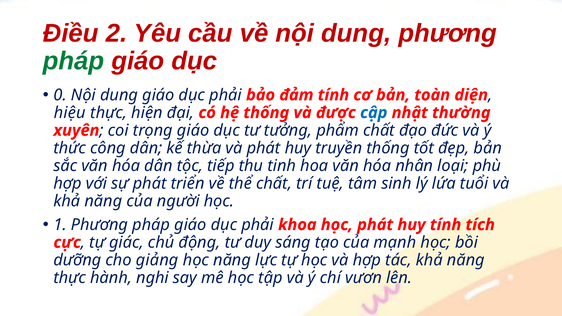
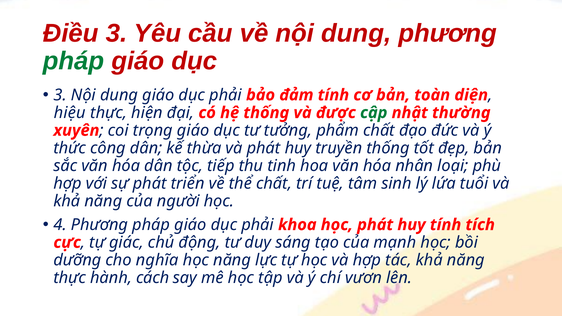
Điều 2: 2 -> 3 (116, 33)
0: 0 -> 3 (60, 95)
cập colour: blue -> green (374, 113)
1: 1 -> 4 (60, 225)
giảng: giảng -> nghĩa (157, 260)
nghi: nghi -> cách (153, 278)
